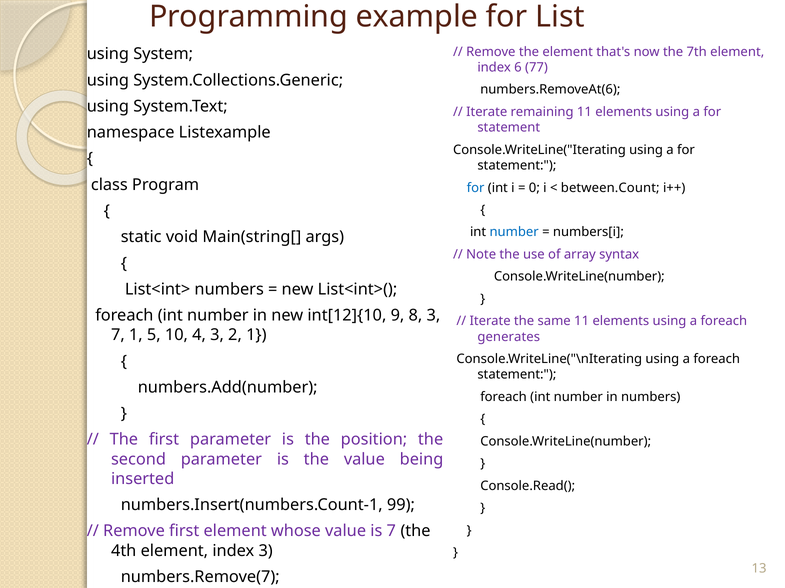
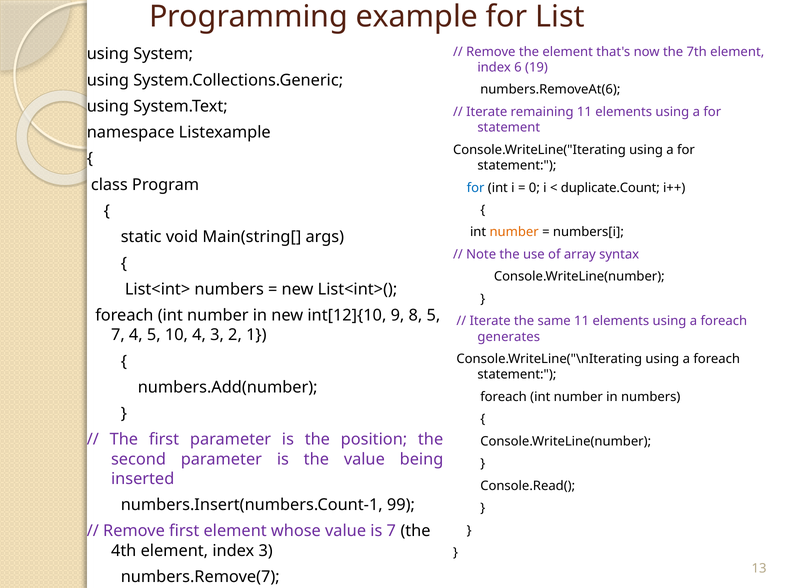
77: 77 -> 19 (536, 68)
between.Count: between.Count -> duplicate.Count (610, 188)
number colour: blue -> orange (514, 232)
8 3: 3 -> 5 (433, 316)
7 1: 1 -> 4 (136, 335)
